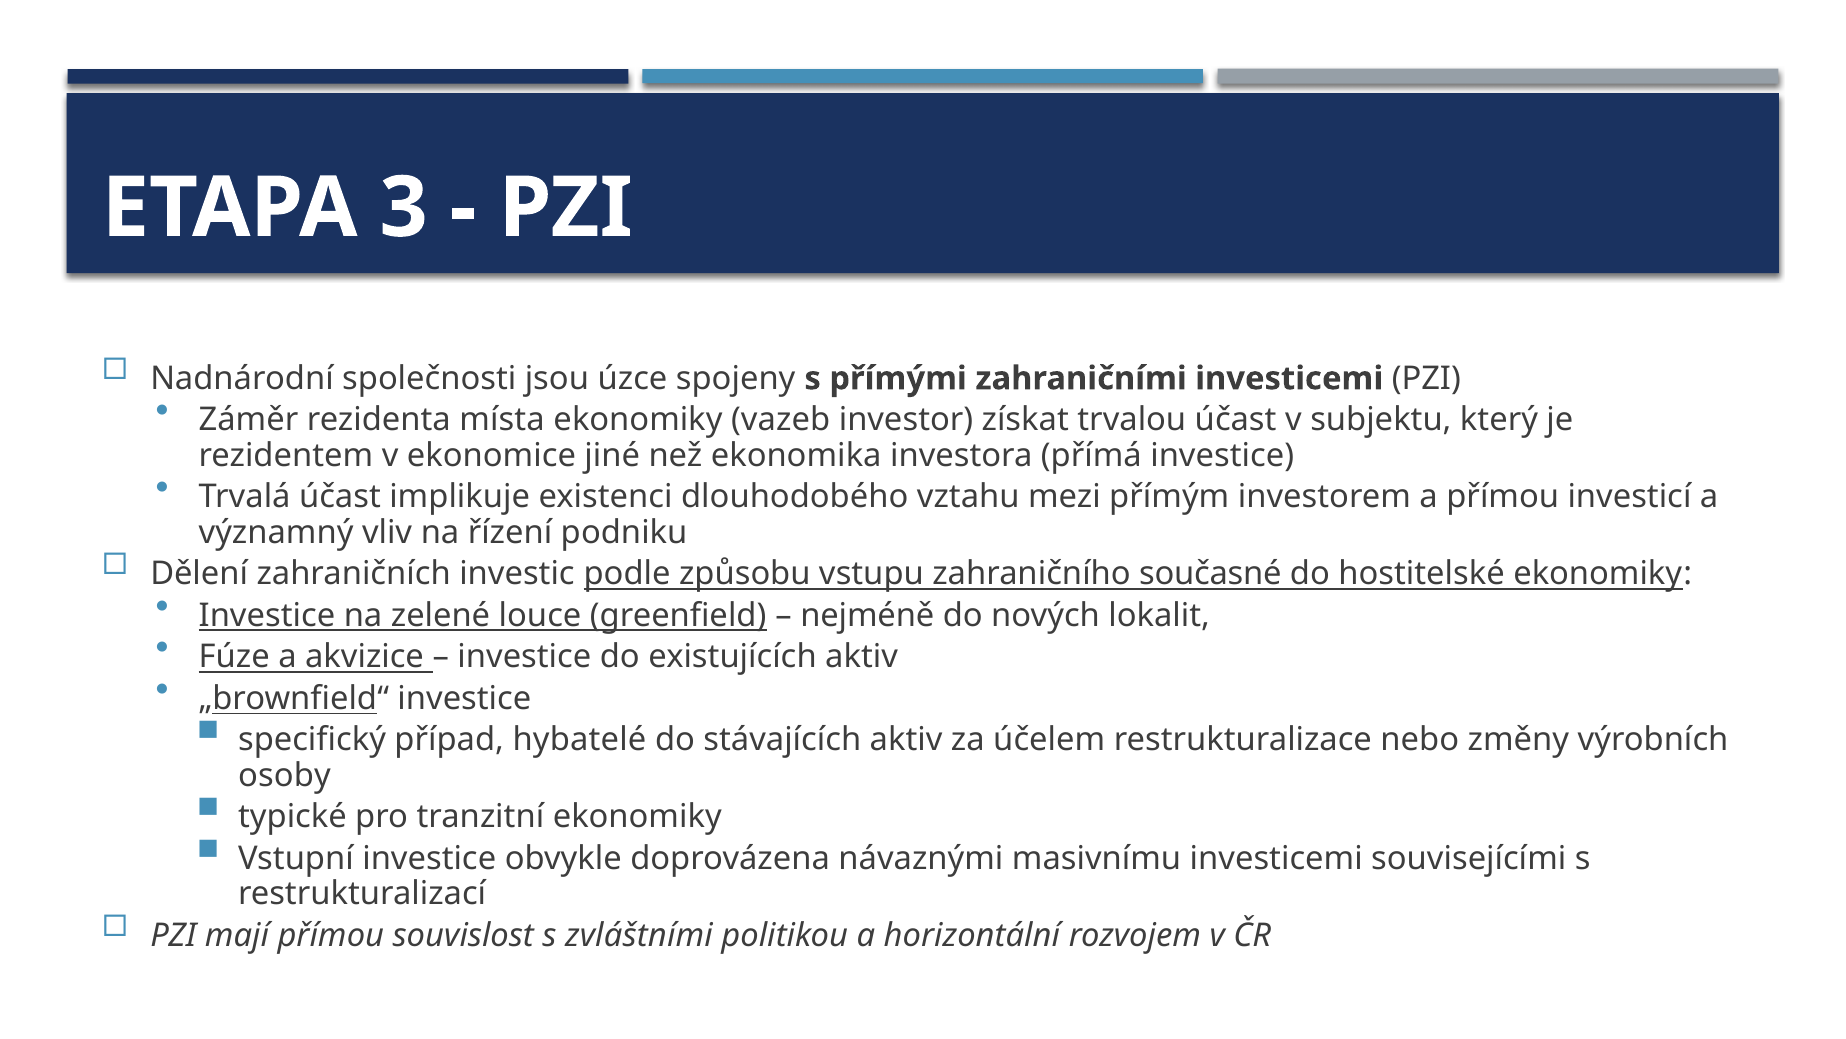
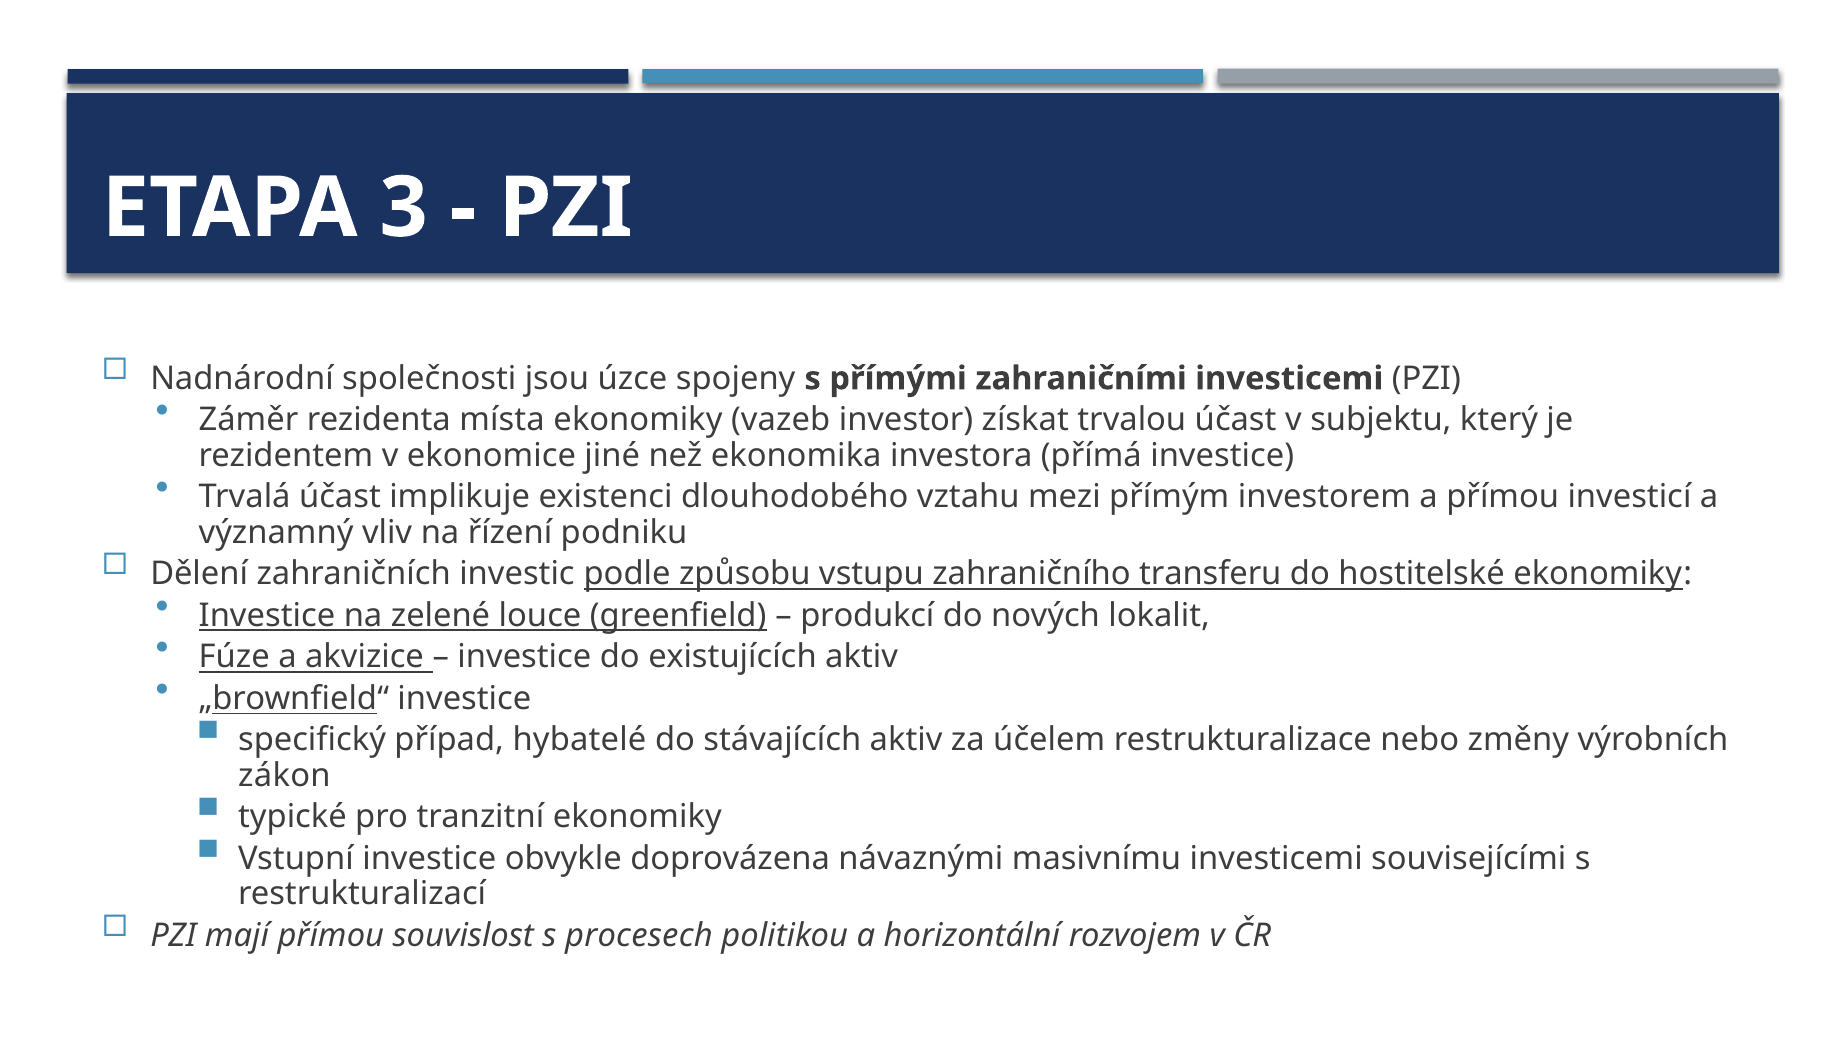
současné: současné -> transferu (1210, 574)
nejméně: nejméně -> produkcí (867, 615)
osoby: osoby -> zákon (284, 775)
zvláštními: zvláštními -> procesech (639, 935)
